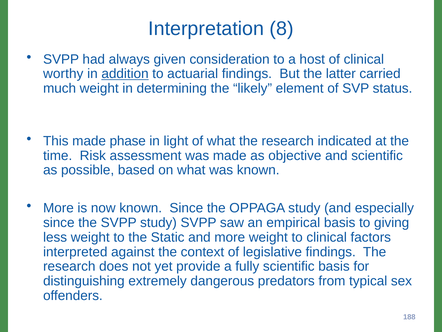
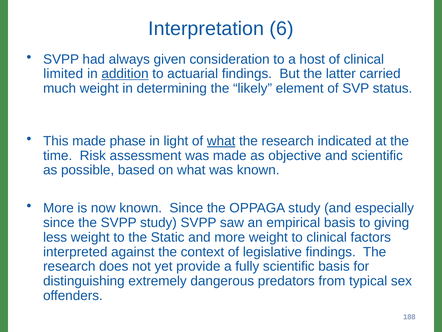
8: 8 -> 6 (282, 29)
worthy: worthy -> limited (63, 74)
what underline: none -> present (221, 141)
